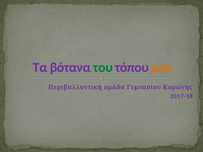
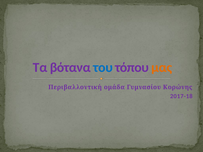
του colour: green -> blue (103, 68)
